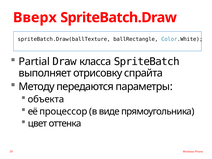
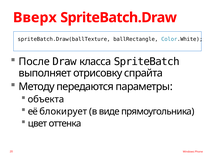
Partial: Partial -> После (34, 62)
процессор: процессор -> блокирует (63, 111)
